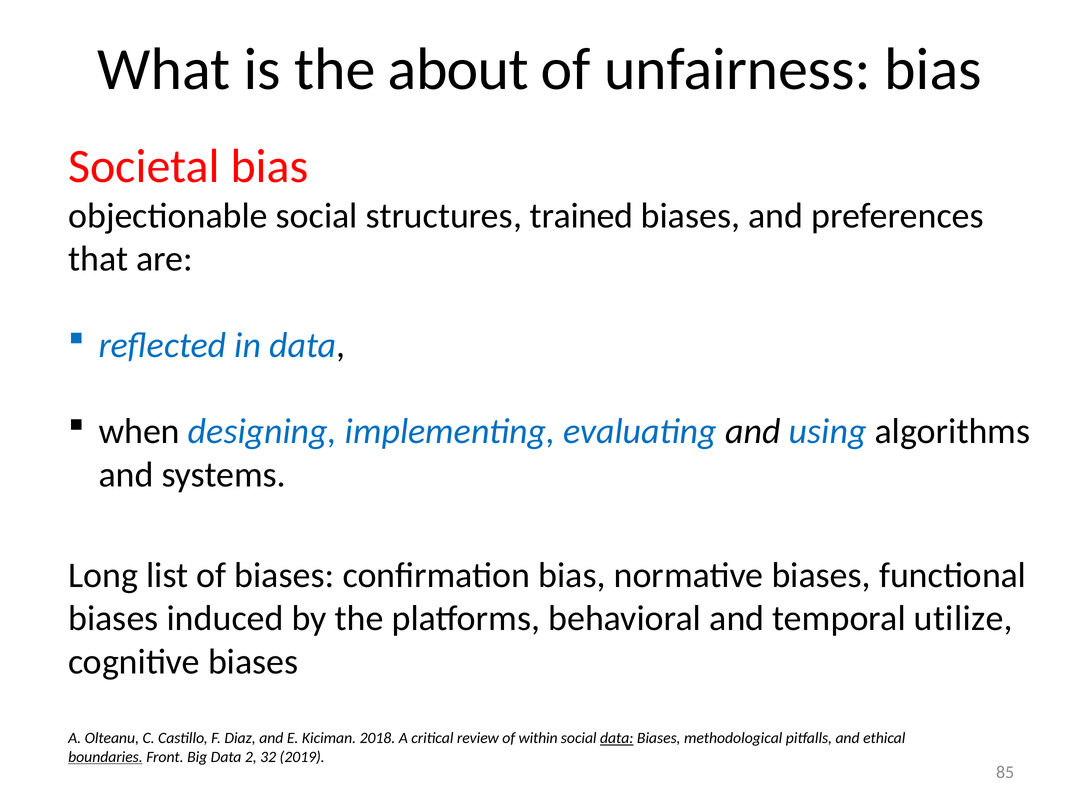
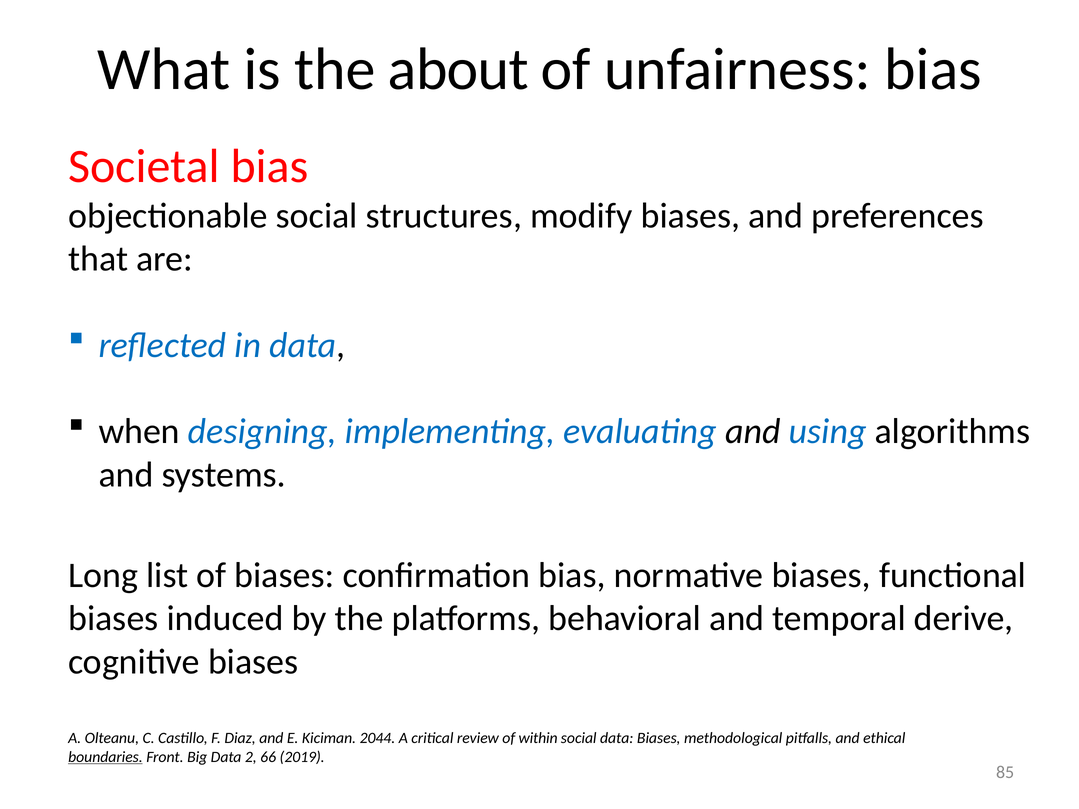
trained: trained -> modify (581, 216)
utilize: utilize -> derive (964, 619)
2018: 2018 -> 2044 (377, 738)
data underline: present -> none (617, 738)
32: 32 -> 66 (268, 757)
